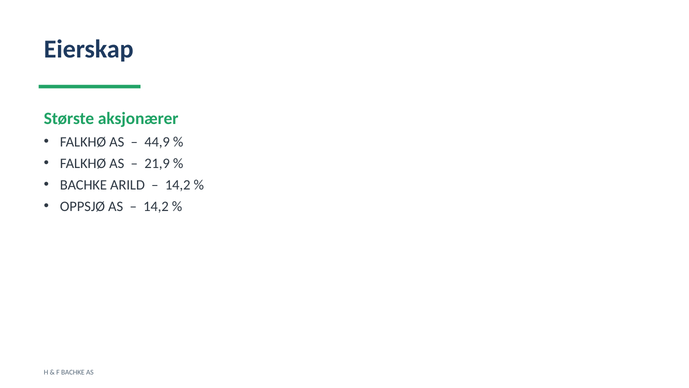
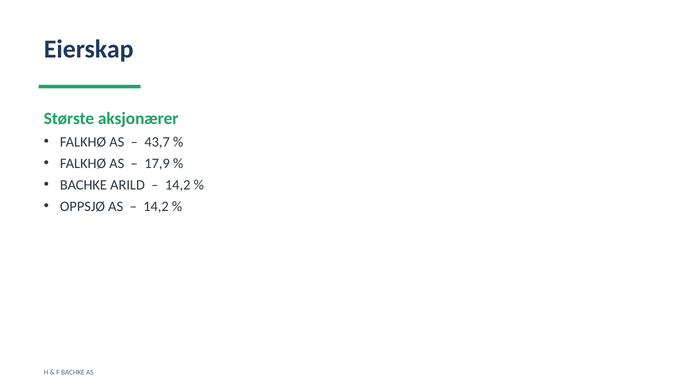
44,9: 44,9 -> 43,7 (157, 142)
21,9: 21,9 -> 17,9 (157, 163)
